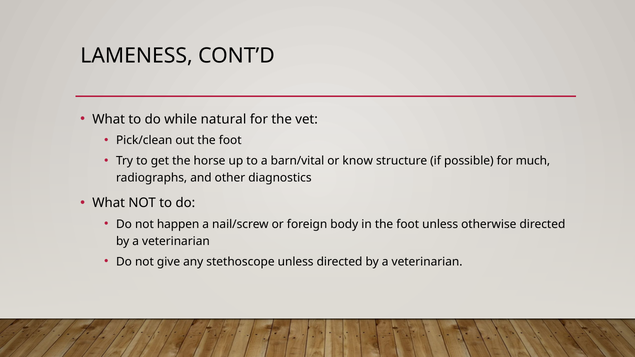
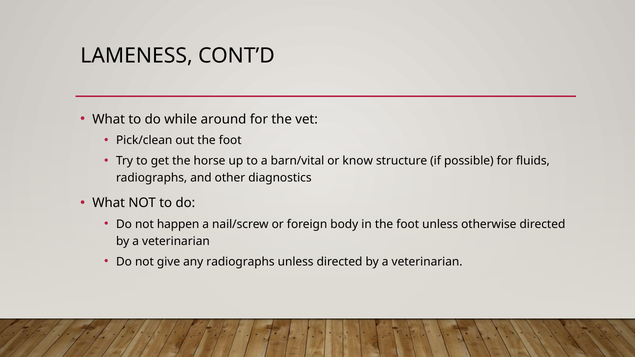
natural: natural -> around (224, 119)
much: much -> fluids (533, 161)
any stethoscope: stethoscope -> radiographs (241, 262)
